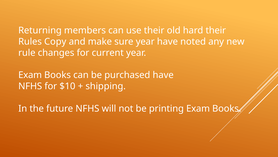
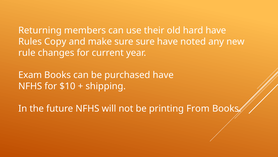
hard their: their -> have (216, 30)
sure year: year -> sure (145, 41)
printing Exam: Exam -> From (198, 108)
